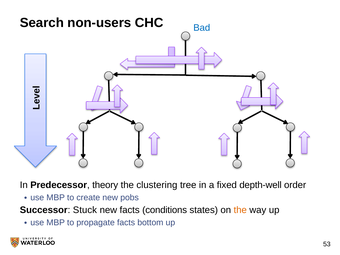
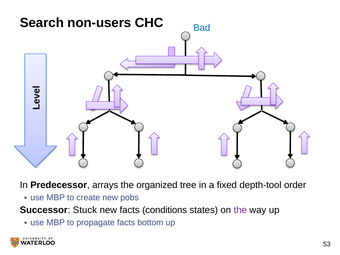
theory: theory -> arrays (105, 185)
clustering: clustering -> organized (157, 185)
depth-well: depth-well -> depth-tool (260, 185)
the colour: orange -> purple (240, 210)
